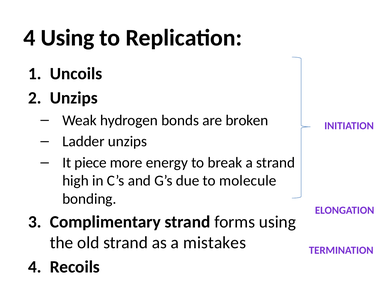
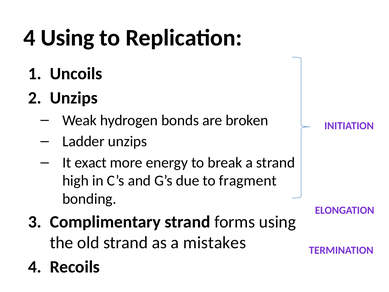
piece: piece -> exact (91, 162)
molecule: molecule -> fragment (248, 181)
